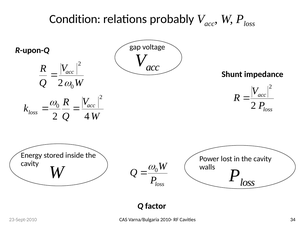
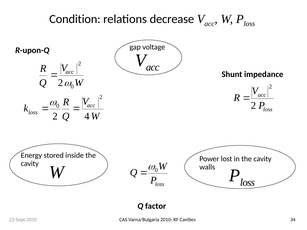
probably: probably -> decrease (172, 19)
